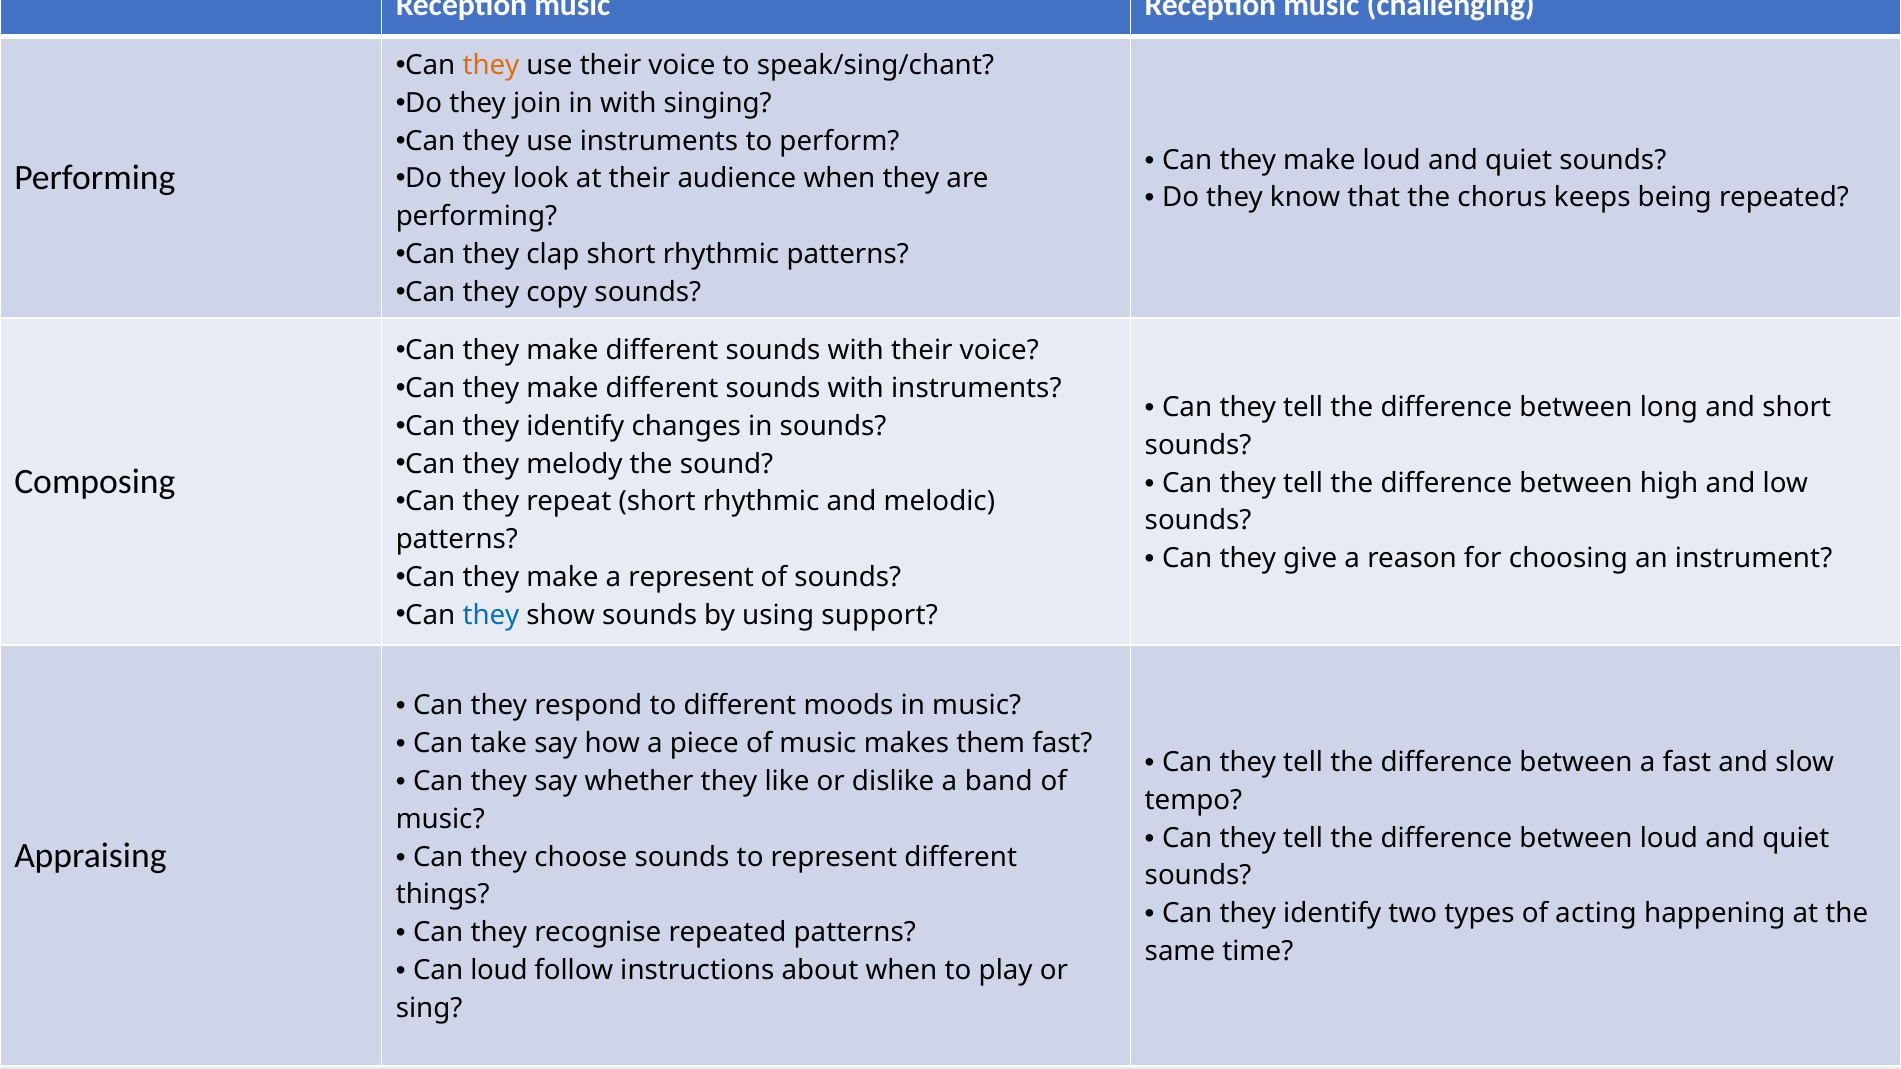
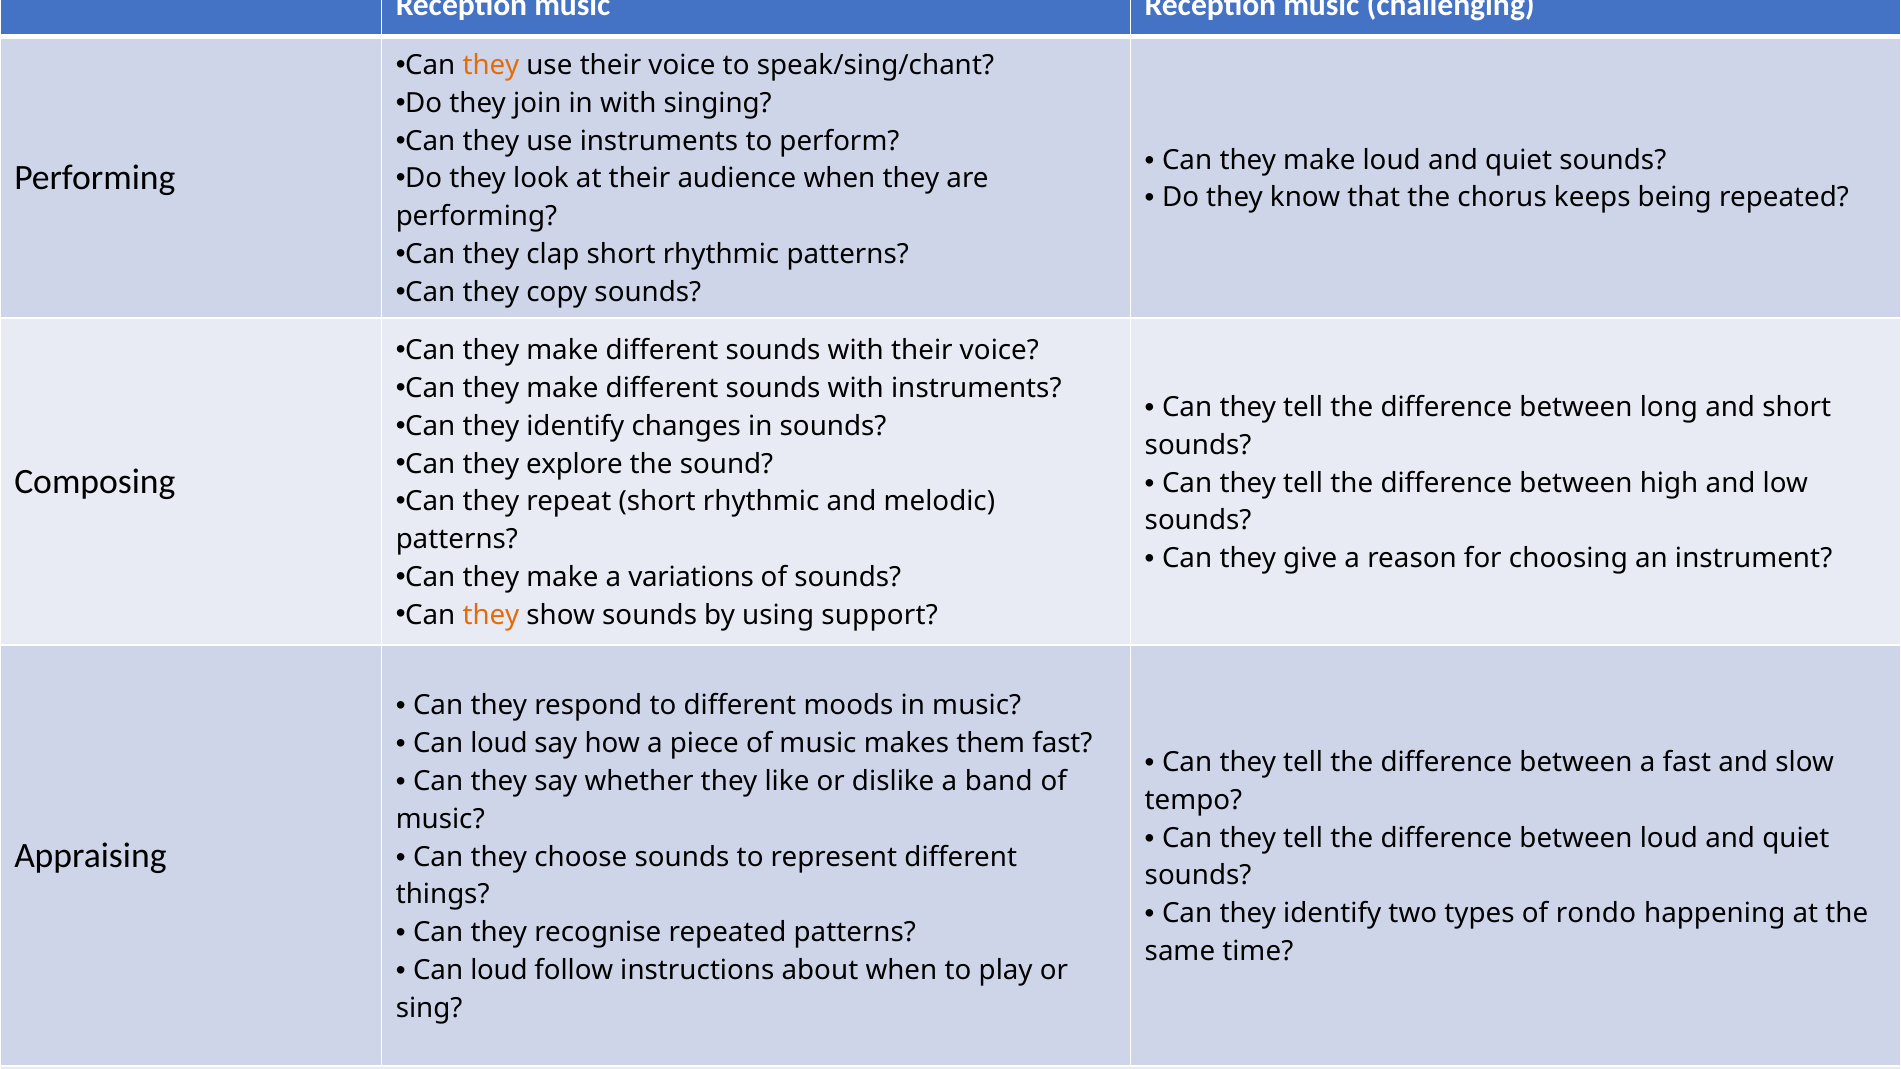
melody: melody -> explore (574, 464)
a represent: represent -> variations (691, 577)
they colour: blue -> orange (491, 615)
take: take -> loud (499, 744)
acting: acting -> rondo (1596, 914)
